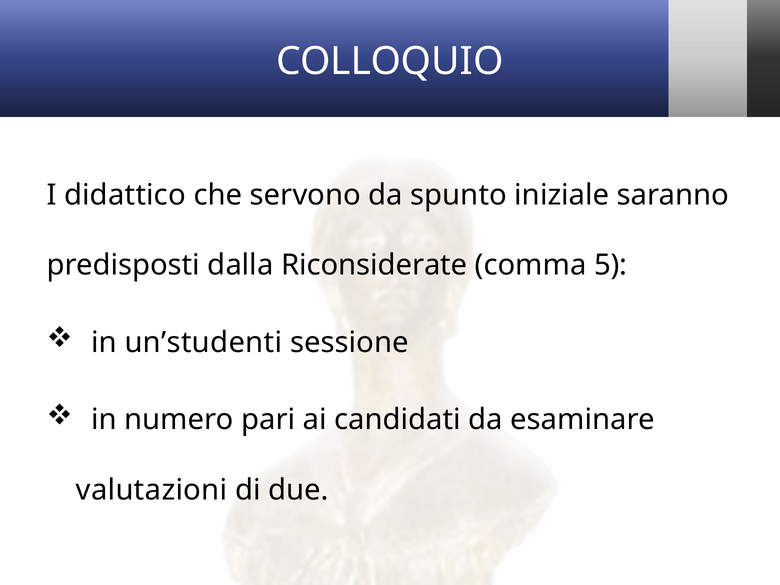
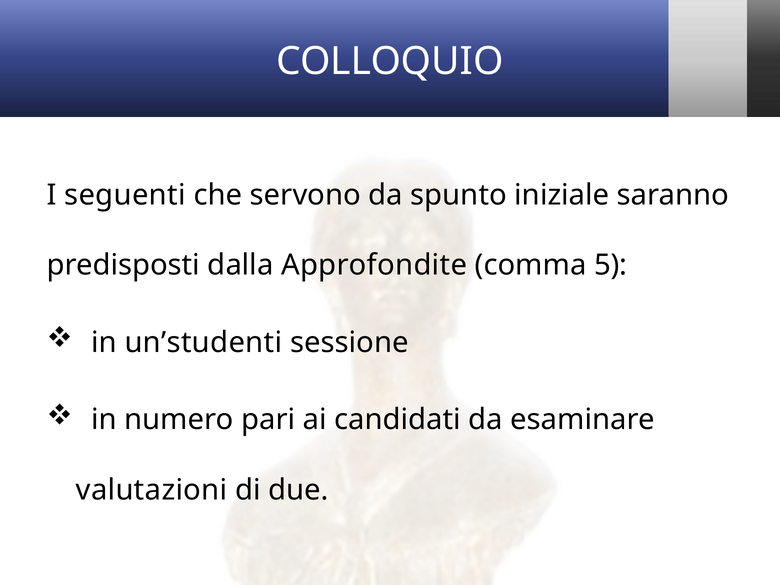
didattico: didattico -> seguenti (125, 195)
Riconsiderate: Riconsiderate -> Approfondite (374, 265)
